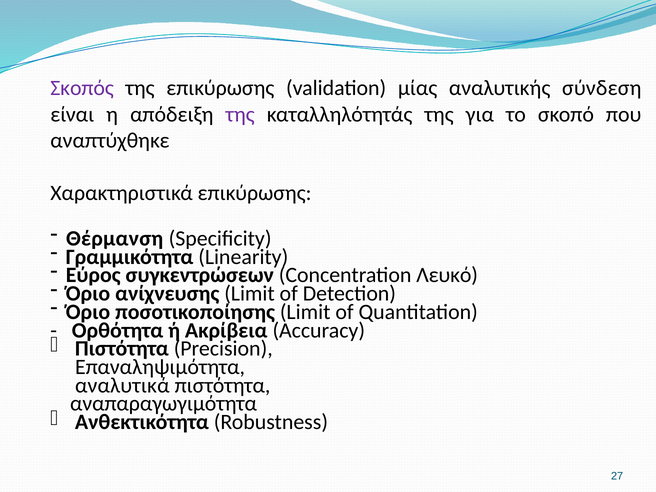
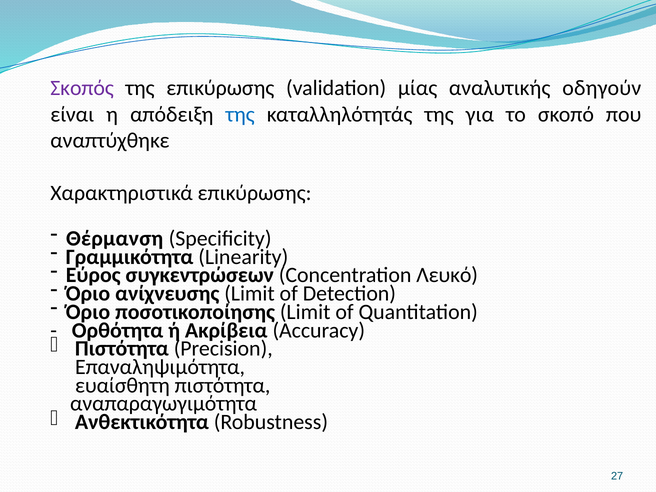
σύνδεση: σύνδεση -> οδηγούν (602, 88)
της colour: purple -> blue (240, 114)
αναλυτικά: αναλυτικά -> ευαίσθητη (122, 385)
